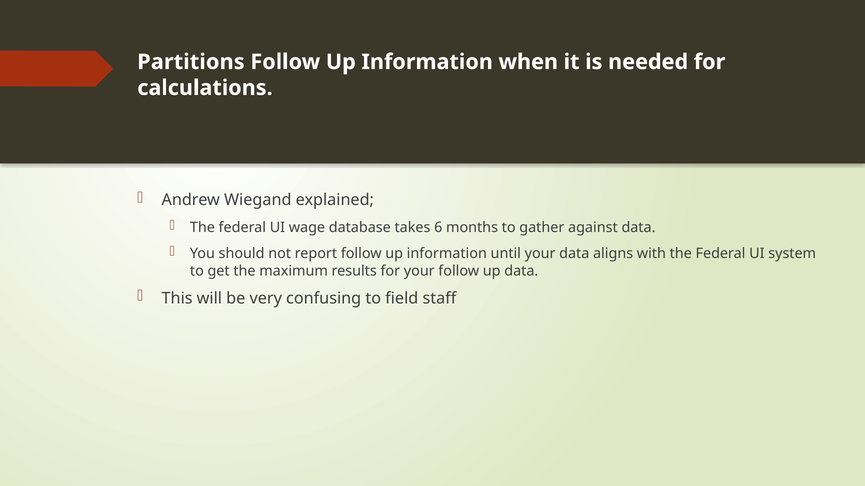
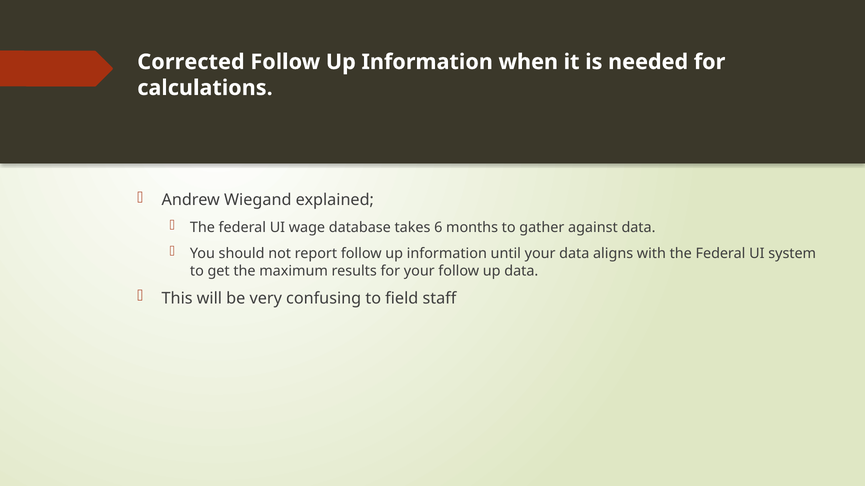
Partitions: Partitions -> Corrected (191, 62)
